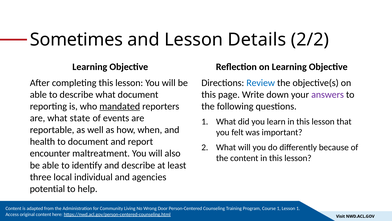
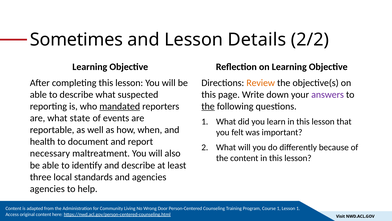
Review colour: blue -> orange (261, 83)
what document: document -> suspected (138, 94)
the underline: none -> present (208, 106)
encounter: encounter -> necessary (50, 153)
individual: individual -> standards (93, 177)
potential: potential -> agencies (47, 188)
